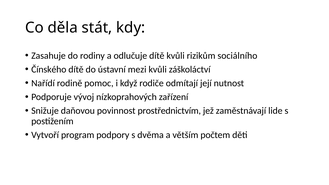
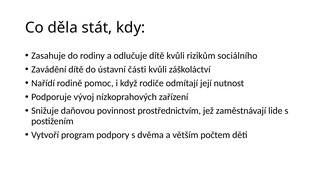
Čínského: Čínského -> Zavádění (49, 69)
mezi: mezi -> části (137, 69)
